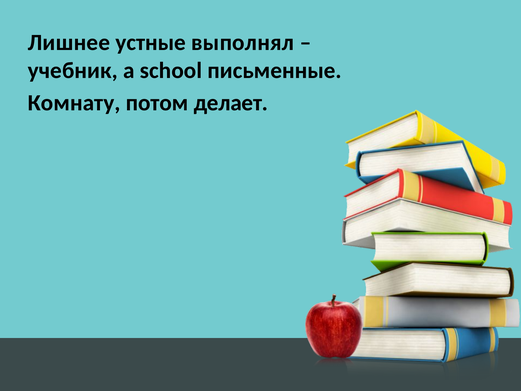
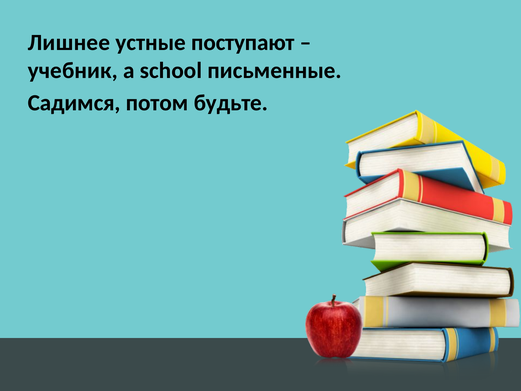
выполнял: выполнял -> поступают (243, 43)
Комнату: Комнату -> Садимся (74, 103)
делает: делает -> будьте (231, 103)
